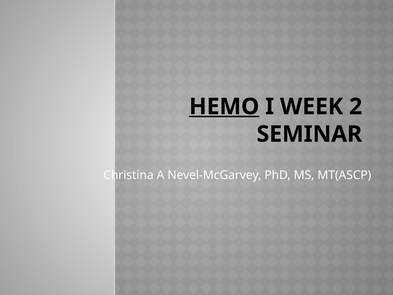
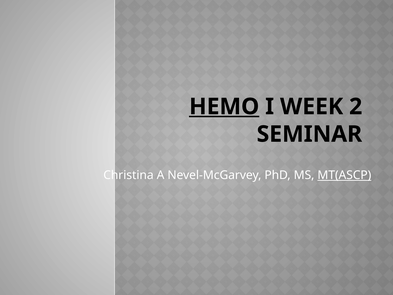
MT(ASCP underline: none -> present (344, 175)
